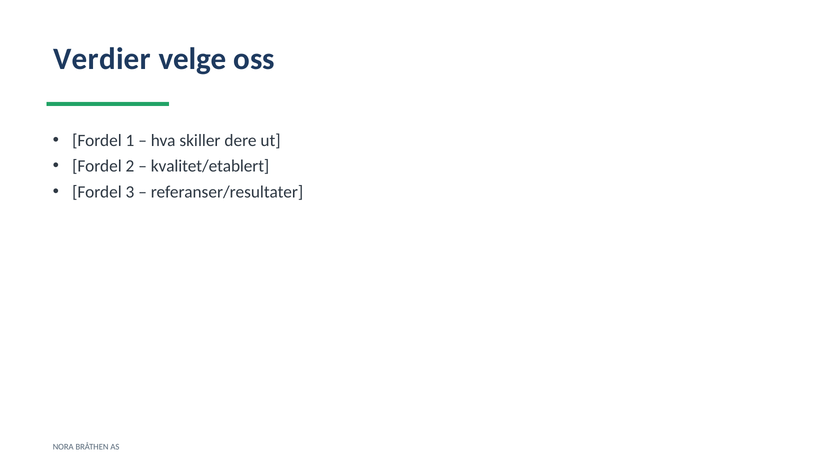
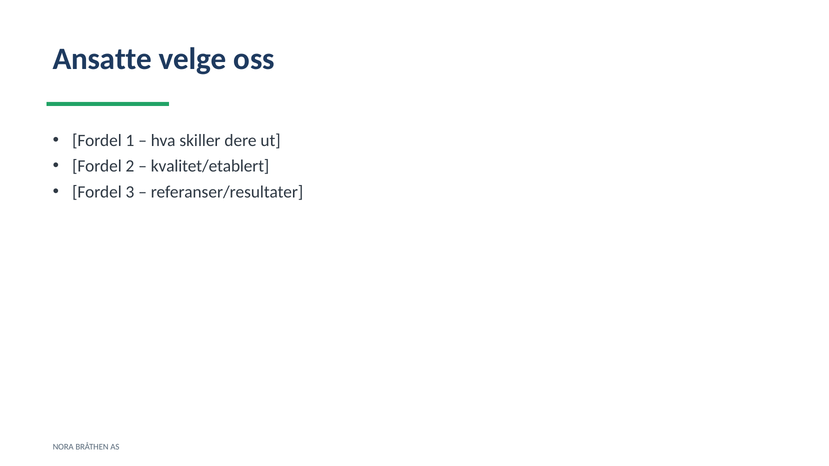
Verdier: Verdier -> Ansatte (102, 59)
